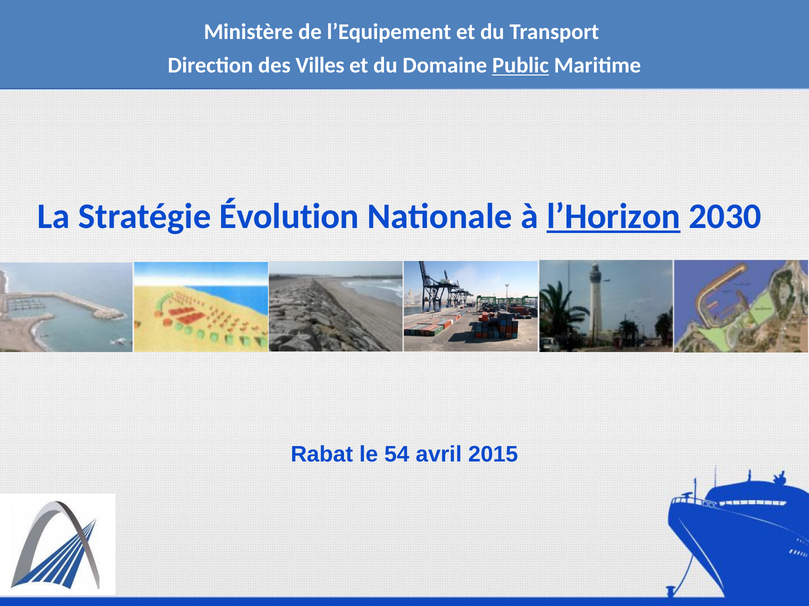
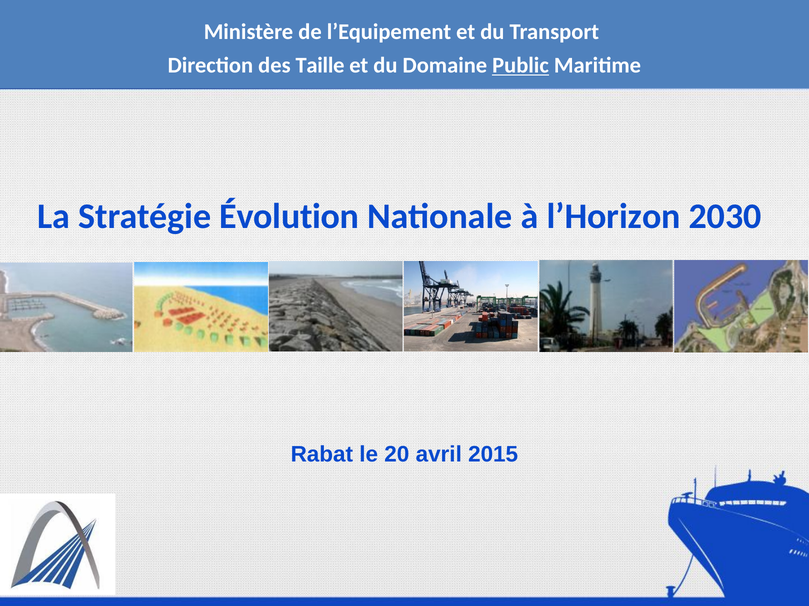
Villes: Villes -> Taille (320, 65)
l’Horizon underline: present -> none (614, 217)
54: 54 -> 20 (397, 455)
